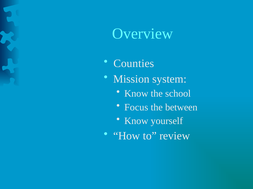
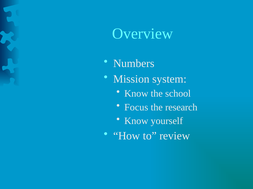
Counties: Counties -> Numbers (134, 64)
between: between -> research (181, 108)
